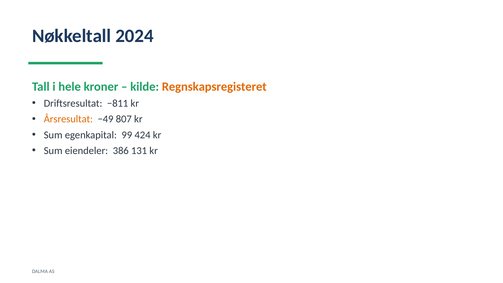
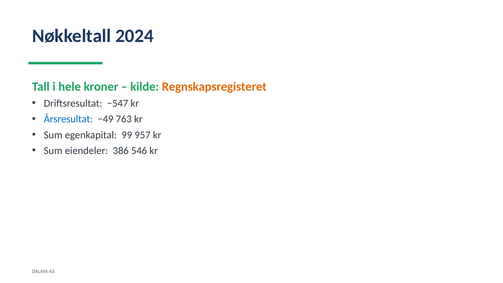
−811: −811 -> −547 (118, 103)
Årsresultat colour: orange -> blue (68, 119)
807: 807 -> 763 (124, 119)
424: 424 -> 957 (143, 135)
131: 131 -> 546 (139, 151)
